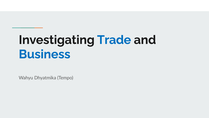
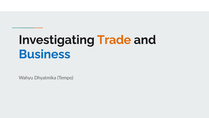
Trade colour: blue -> orange (114, 40)
